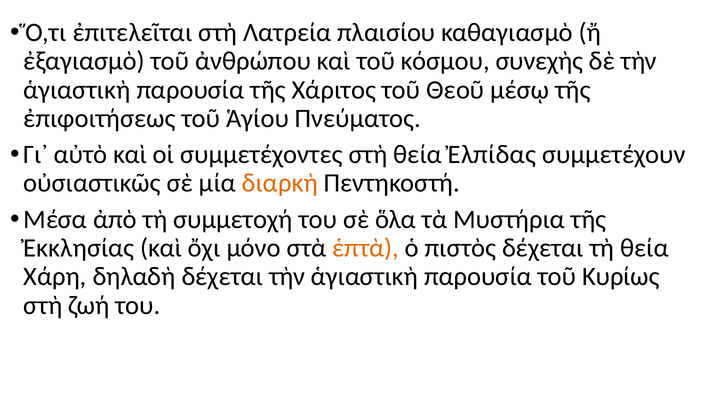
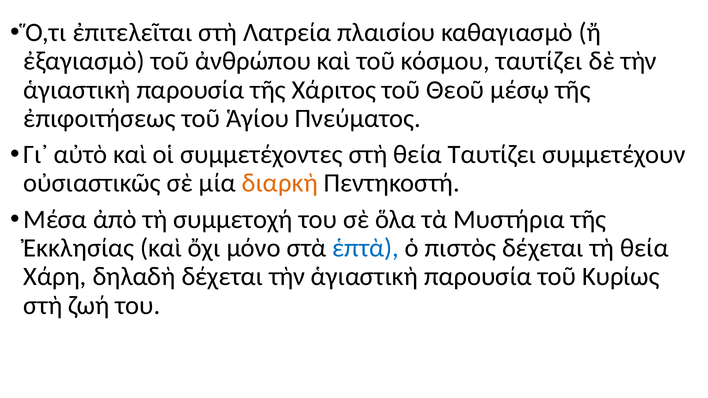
κόσμου συνεχὴς: συνεχὴς -> ταυτίζει (539, 61)
θεία Ἐλπίδας: Ἐλπίδας -> Ταυτίζει (492, 155)
ἑπτὰ colour: orange -> blue (366, 248)
